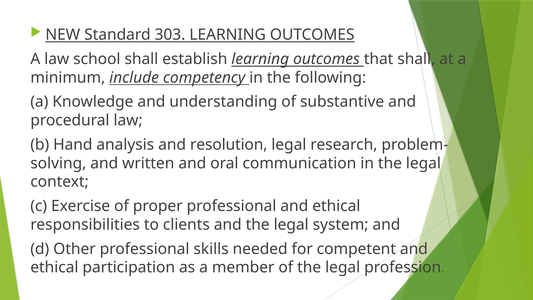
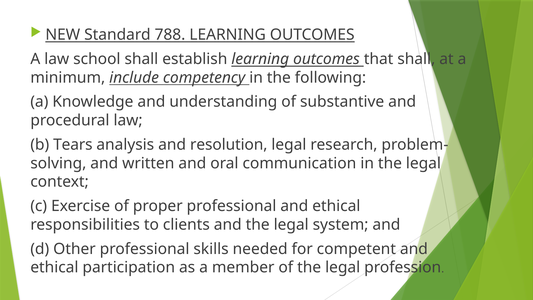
303: 303 -> 788 (170, 35)
Hand: Hand -> Tears (73, 145)
